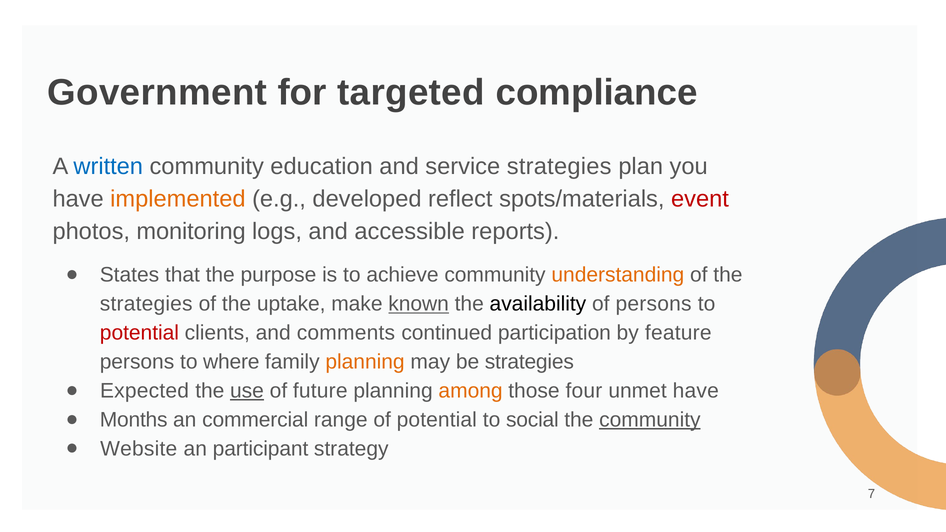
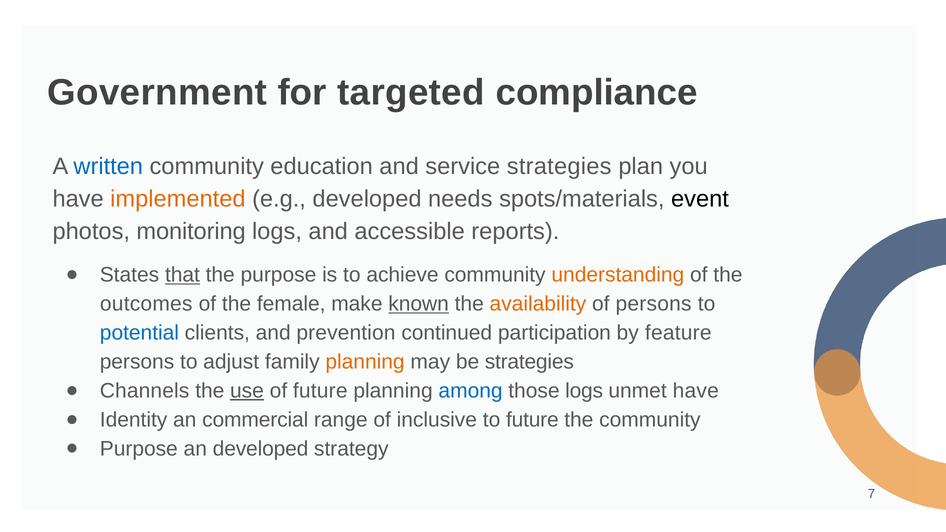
reflect: reflect -> needs (460, 199)
event colour: red -> black (700, 199)
that underline: none -> present (182, 275)
strategies: strategies -> outcomes (146, 304)
uptake: uptake -> female (291, 304)
availability colour: black -> orange (538, 304)
potential colour: red -> blue (139, 333)
comments: comments -> prevention (346, 333)
where: where -> adjust (231, 362)
Expected: Expected -> Channels (145, 391)
among colour: orange -> blue (471, 391)
those four: four -> logs (584, 391)
Months: Months -> Identity (134, 420)
of potential: potential -> inclusive (437, 420)
to social: social -> future (532, 420)
community underline: present -> none (650, 420)
Website: Website -> Purpose (139, 449)
an participant: participant -> developed (261, 449)
